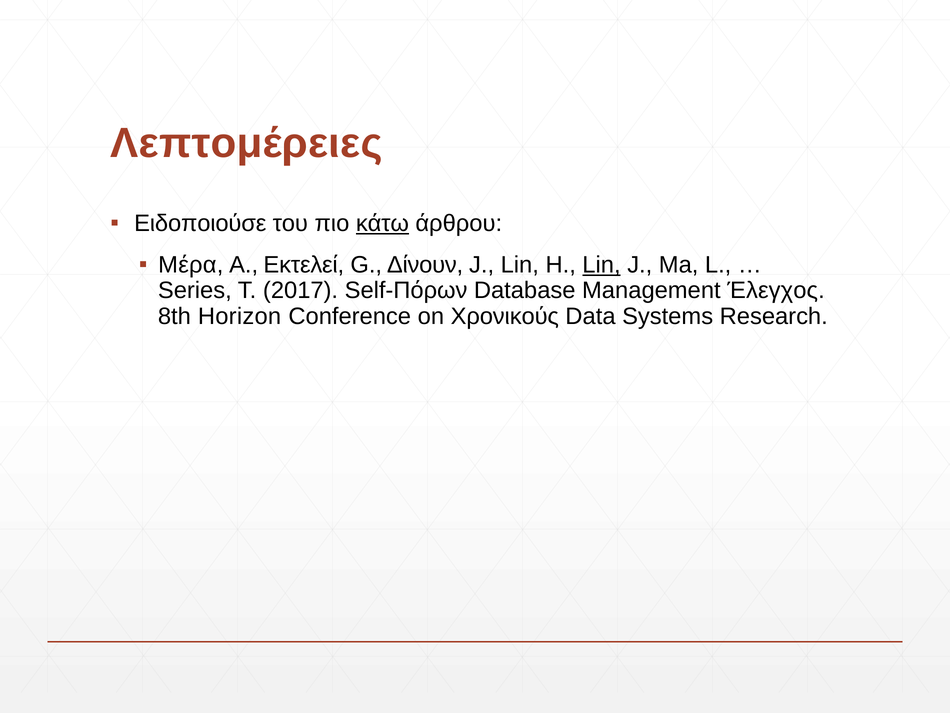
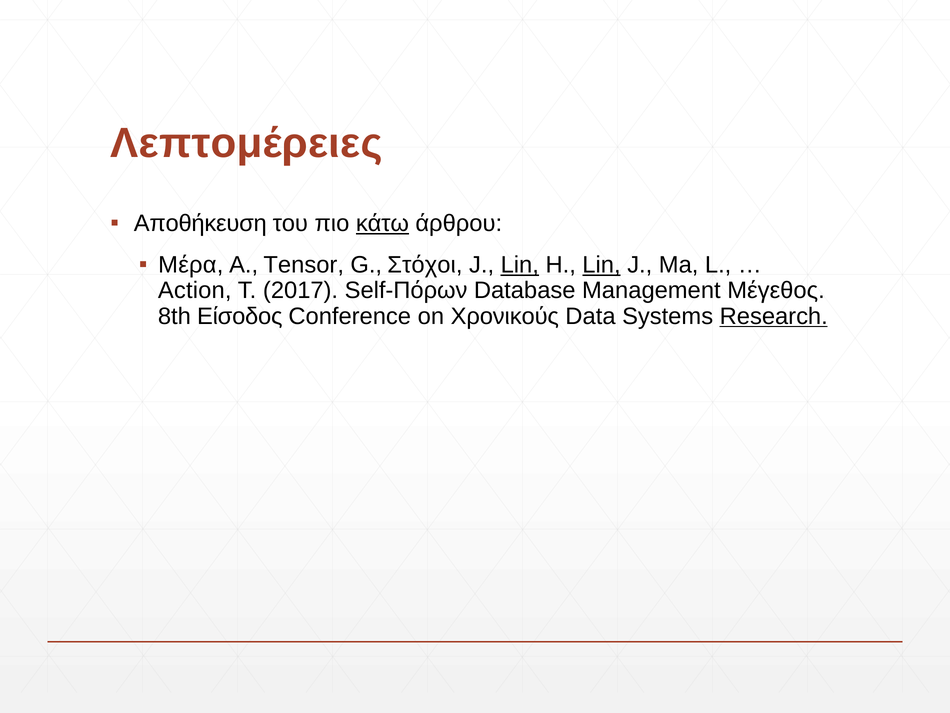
Ειδοποιούσε: Ειδοποιούσε -> Αποθήκευση (200, 223)
Εκτελεί: Εκτελεί -> Tensor (304, 265)
Δίνουν: Δίνουν -> Στόχοι (425, 265)
Lin underline: none -> present (520, 265)
Series: Series -> Action (195, 290)
Έλεγχος: Έλεγχος -> Μέγεθος (776, 290)
Horizon: Horizon -> Είσοδος (240, 316)
Research underline: none -> present (774, 316)
